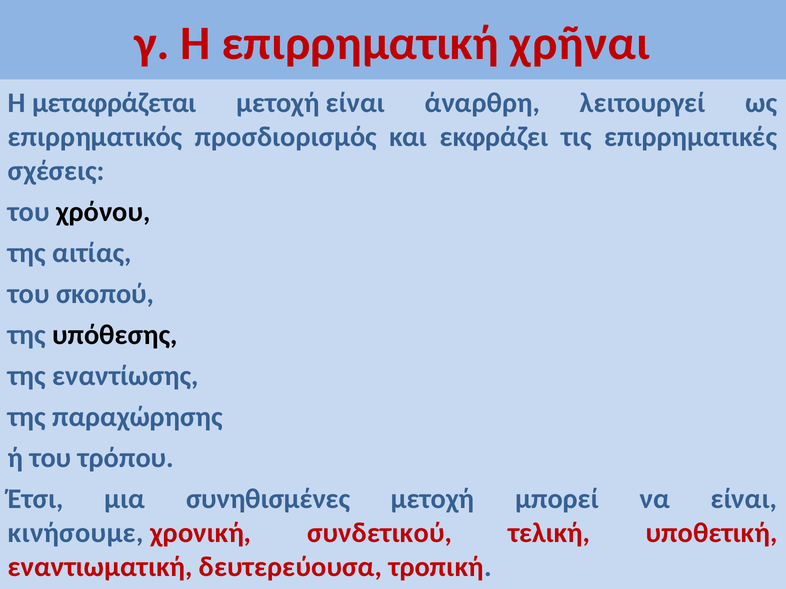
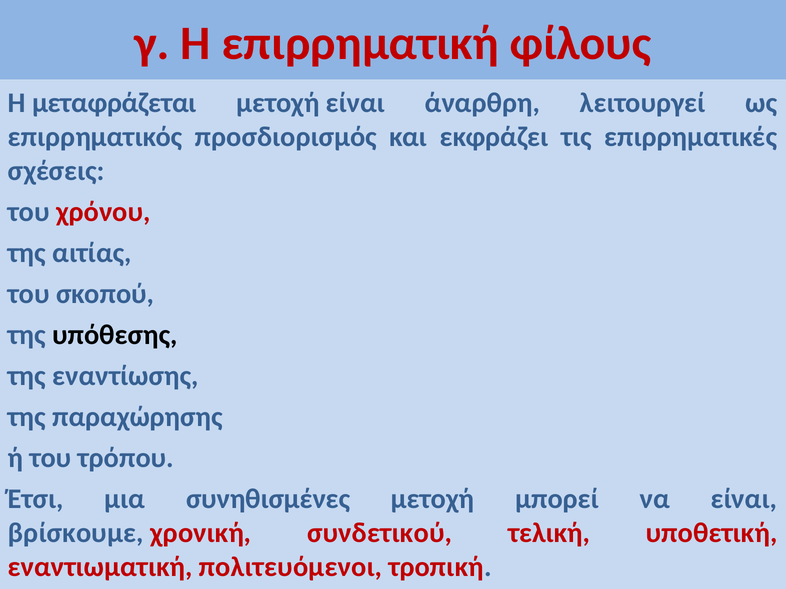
χρῆναι: χρῆναι -> φίλους (580, 43)
χρόνου colour: black -> red (103, 212)
κινήσουμε: κινήσουμε -> βρίσκουμε (76, 533)
δευτερεύουσα: δευτερεύουσα -> πολιτευόμενοι (290, 567)
